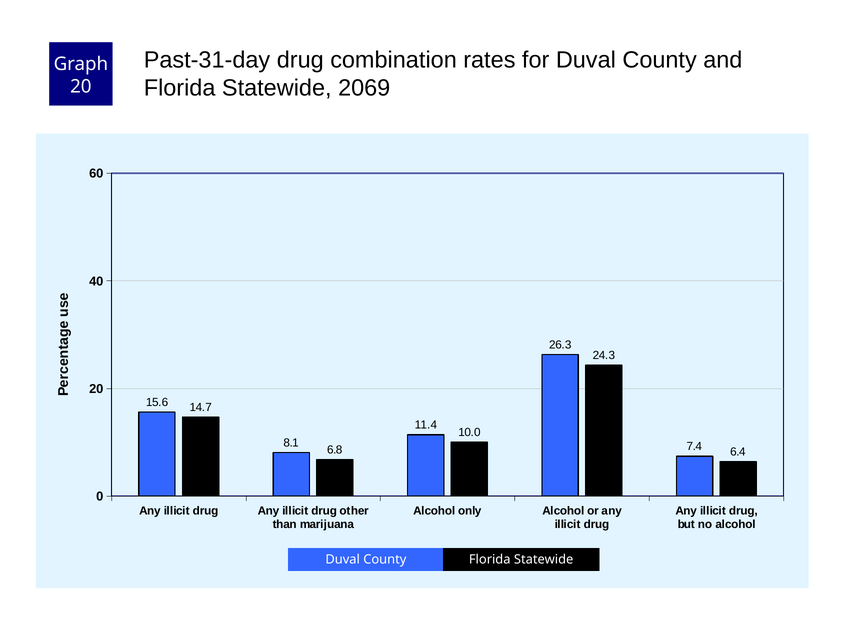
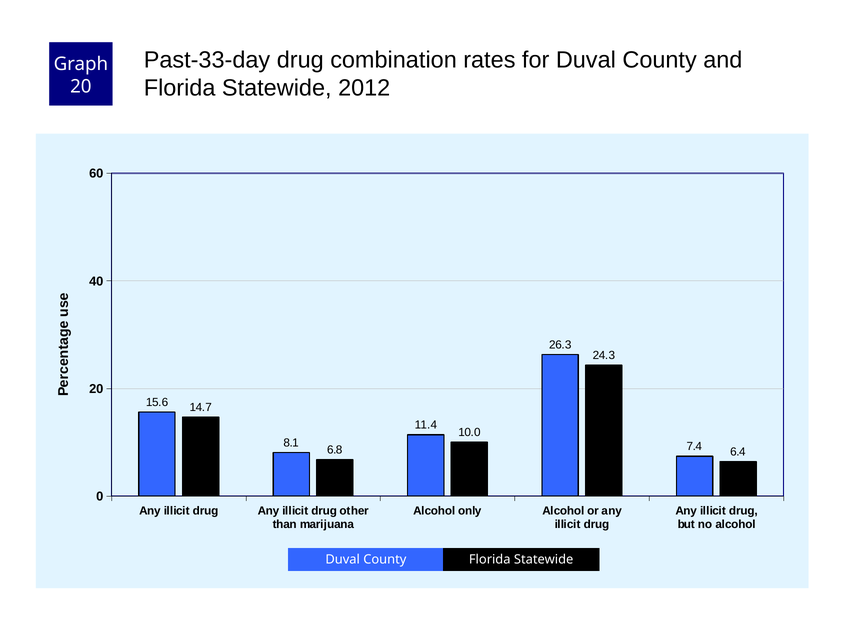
Past-31-day: Past-31-day -> Past-33-day (207, 60)
2069: 2069 -> 2012 (364, 88)
